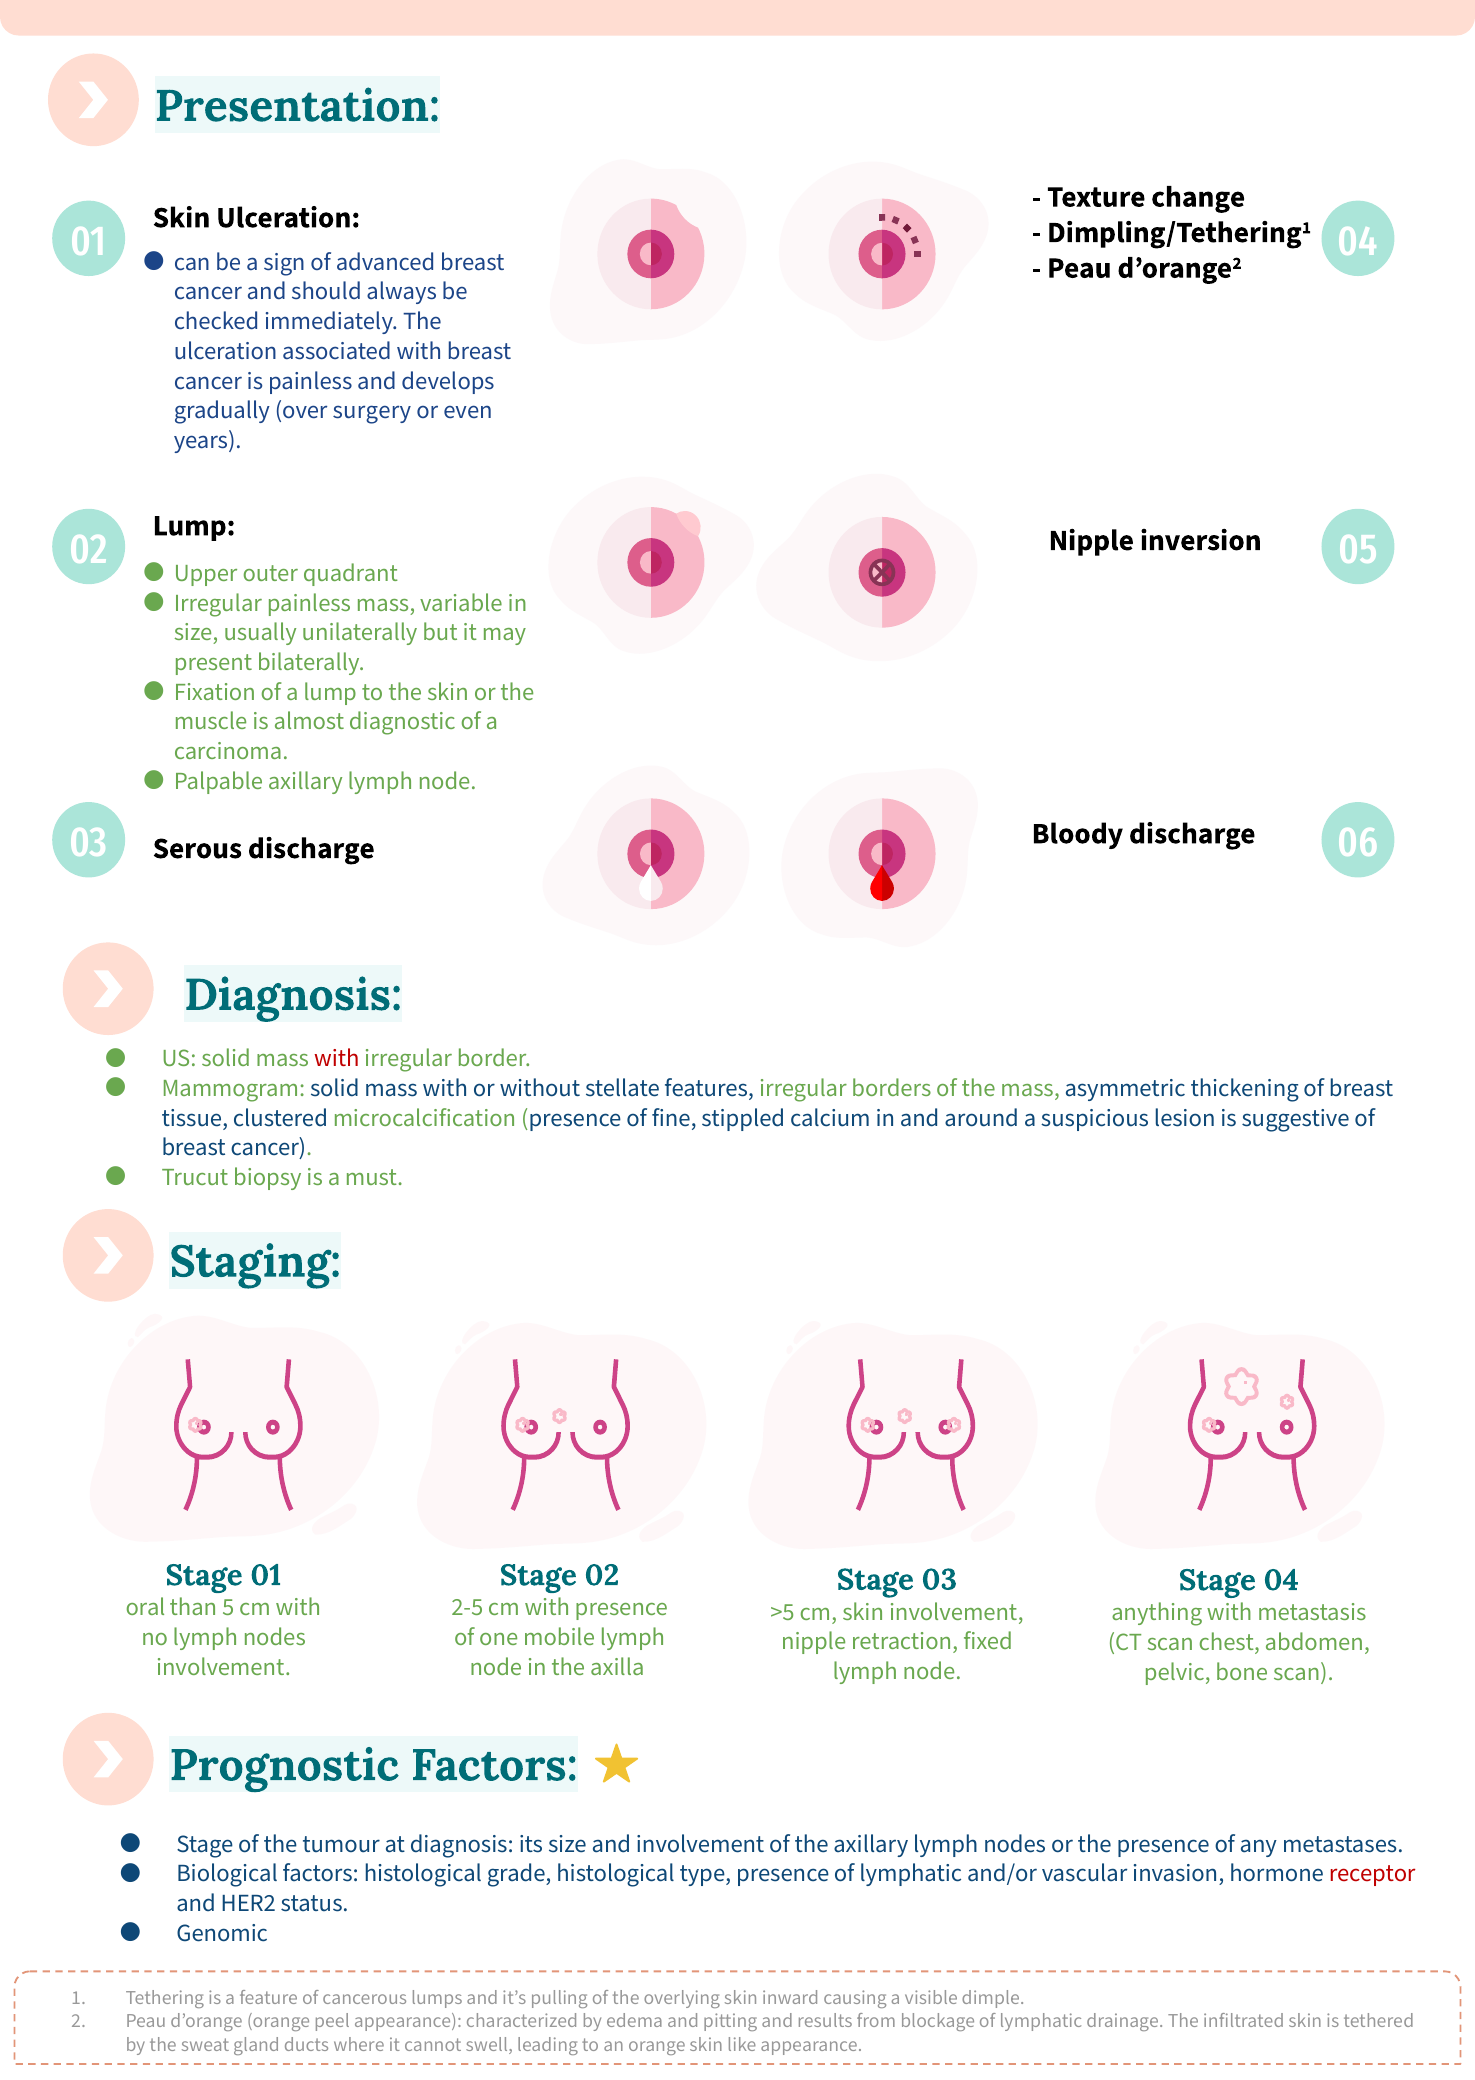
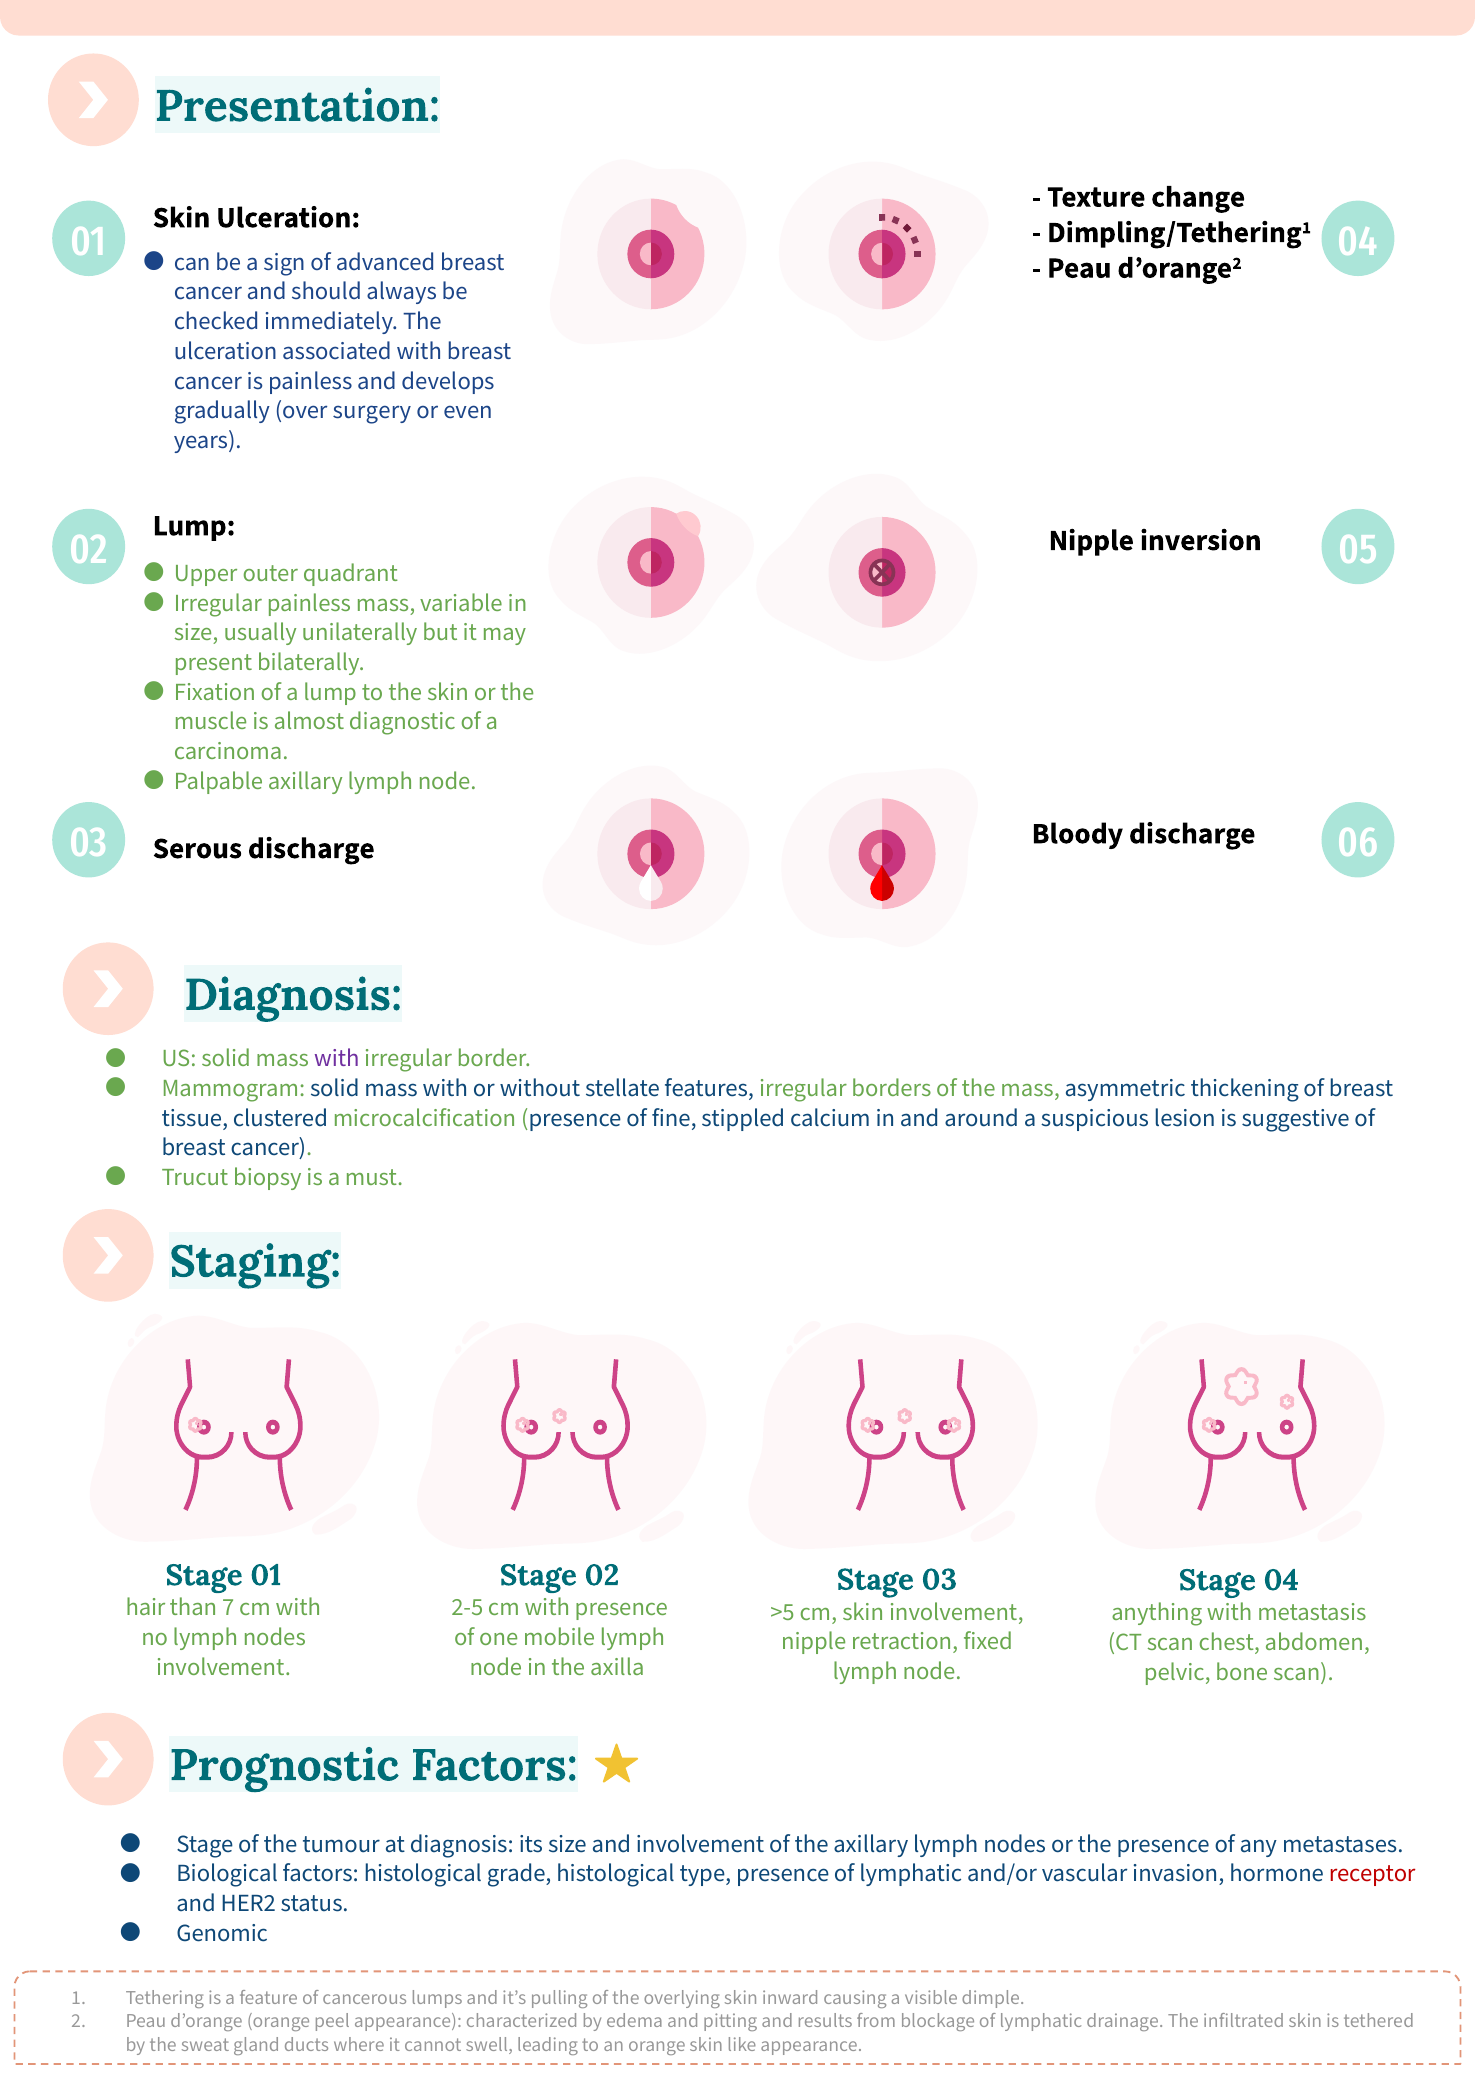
with colour: red -> purple (337, 1058)
oral: oral -> hair (146, 1607)
5: 5 -> 7 (228, 1607)
